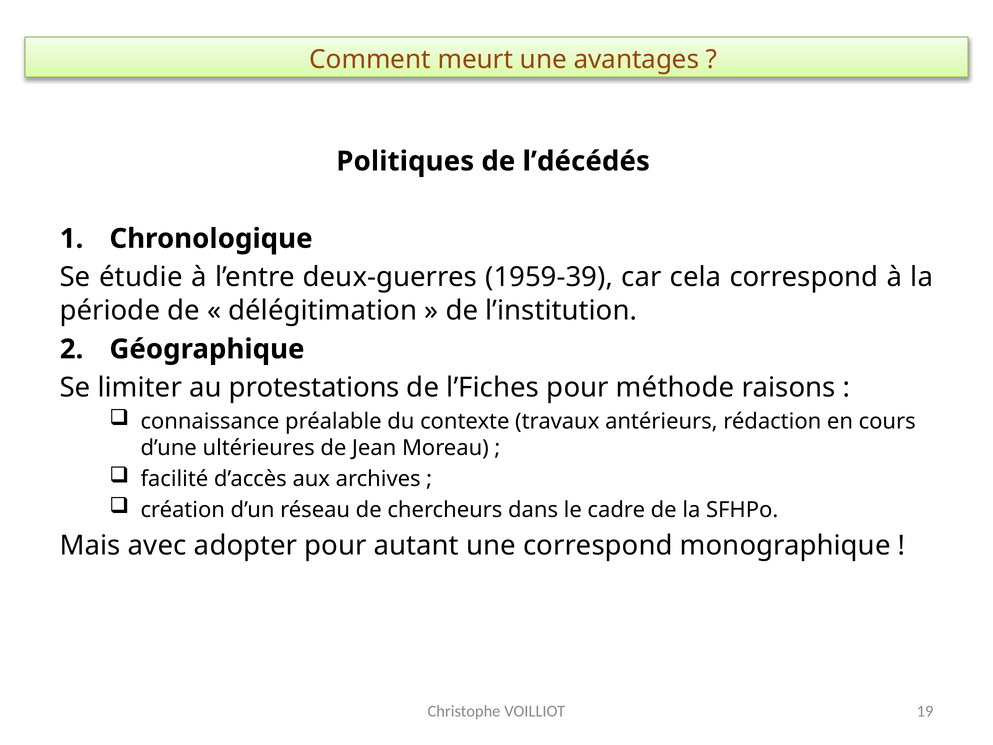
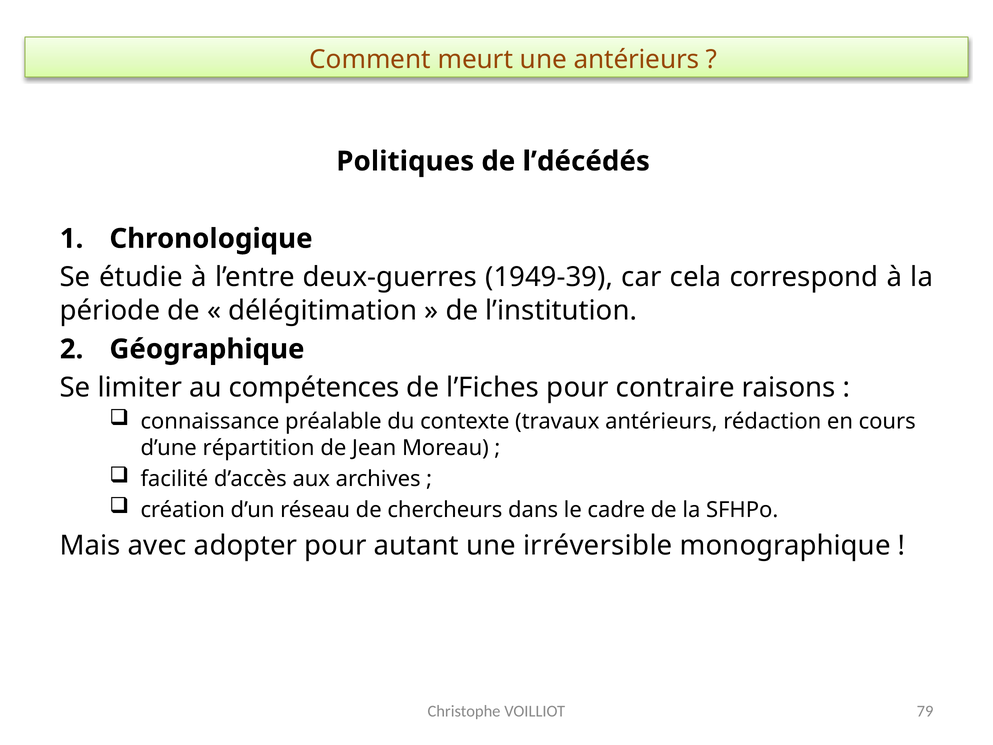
une avantages: avantages -> antérieurs (636, 60)
1959-39: 1959-39 -> 1949-39 (549, 277)
protestations: protestations -> compétences (314, 388)
méthode: méthode -> contraire (675, 388)
ultérieures: ultérieures -> répartition (259, 448)
une correspond: correspond -> irréversible (598, 545)
19: 19 -> 79 (925, 711)
